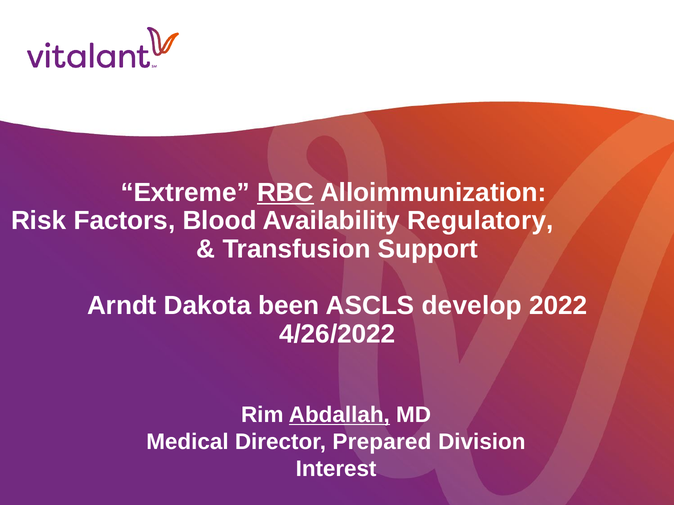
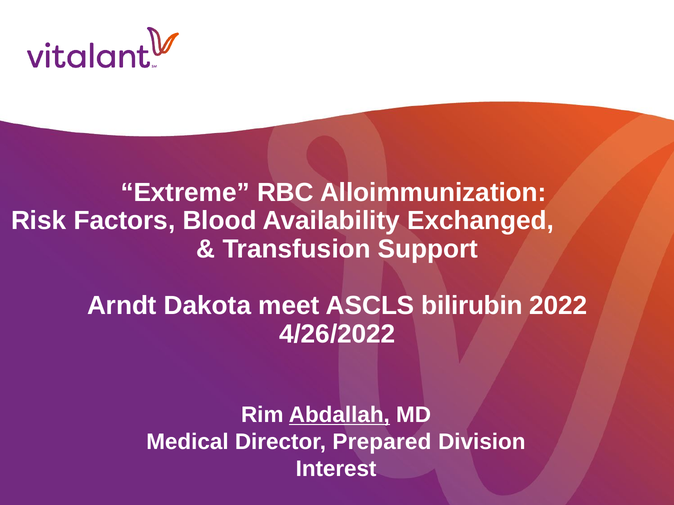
RBC underline: present -> none (285, 193)
Regulatory: Regulatory -> Exchanged (481, 221)
been: been -> meet (289, 306)
develop: develop -> bilirubin (472, 306)
